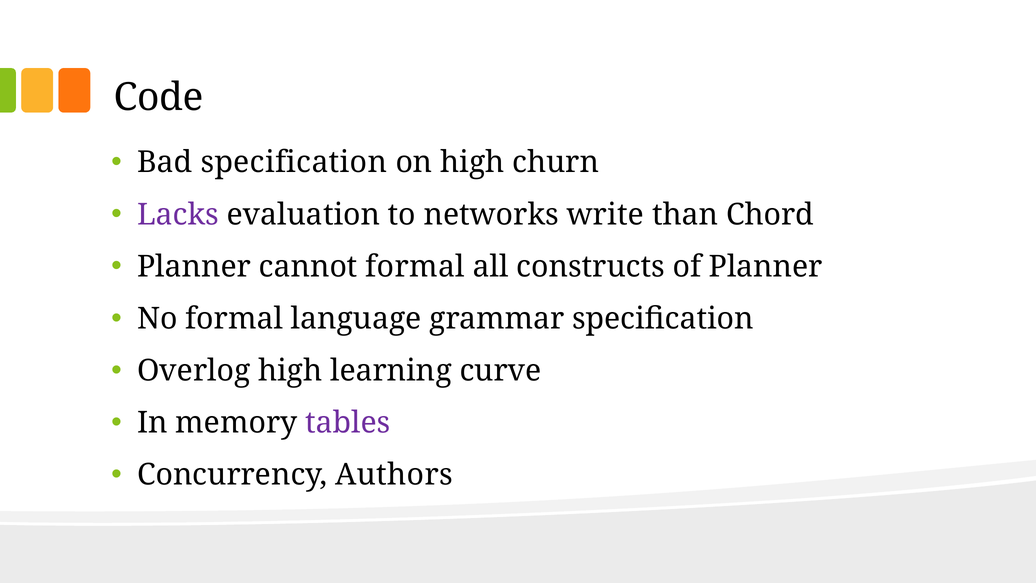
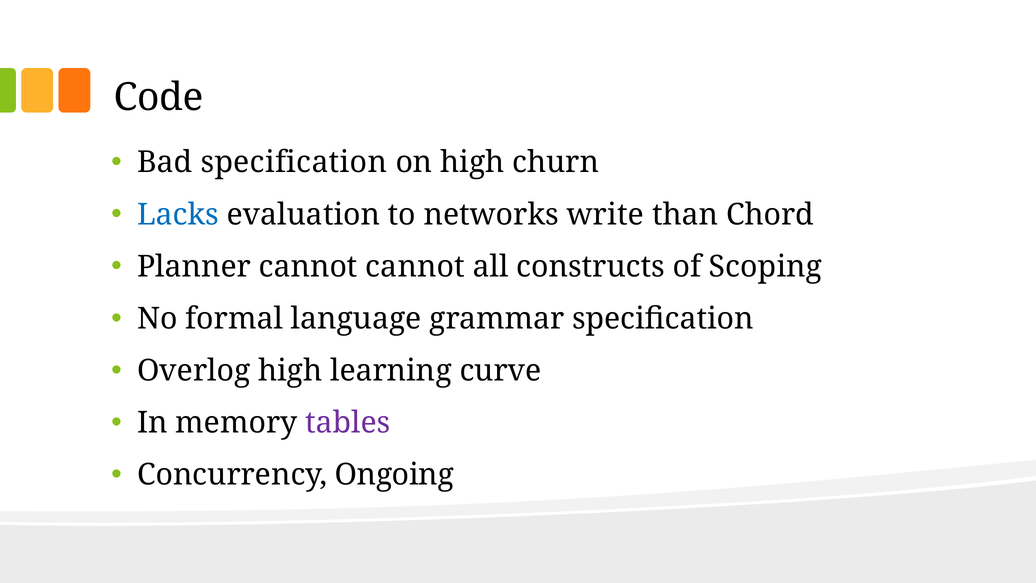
Lacks colour: purple -> blue (178, 215)
cannot formal: formal -> cannot (415, 267)
of Planner: Planner -> Scoping (766, 267)
Authors: Authors -> Ongoing (394, 475)
